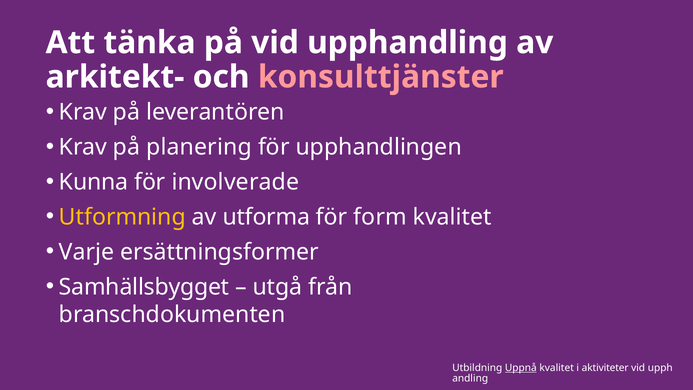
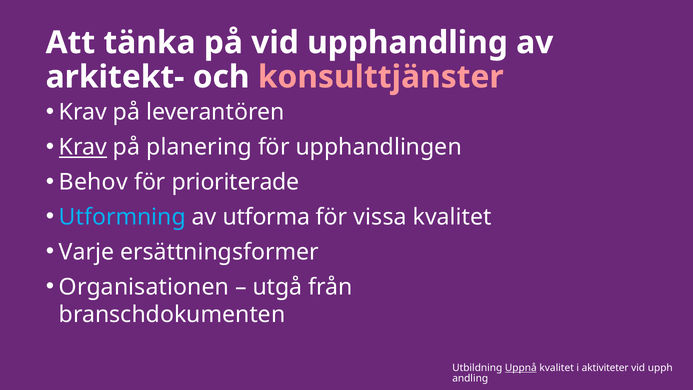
Krav underline: none -> present (83, 147)
Kunna: Kunna -> Behov (93, 182)
involverade: involverade -> prioriterade (235, 182)
Utformning colour: yellow -> light blue (122, 217)
form: form -> vissa (380, 217)
Samhällsbygget: Samhällsbygget -> Organisationen (144, 287)
